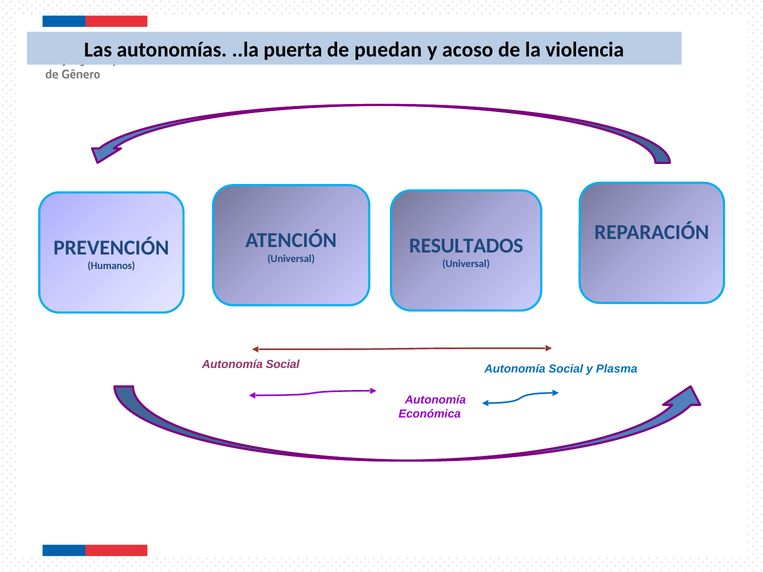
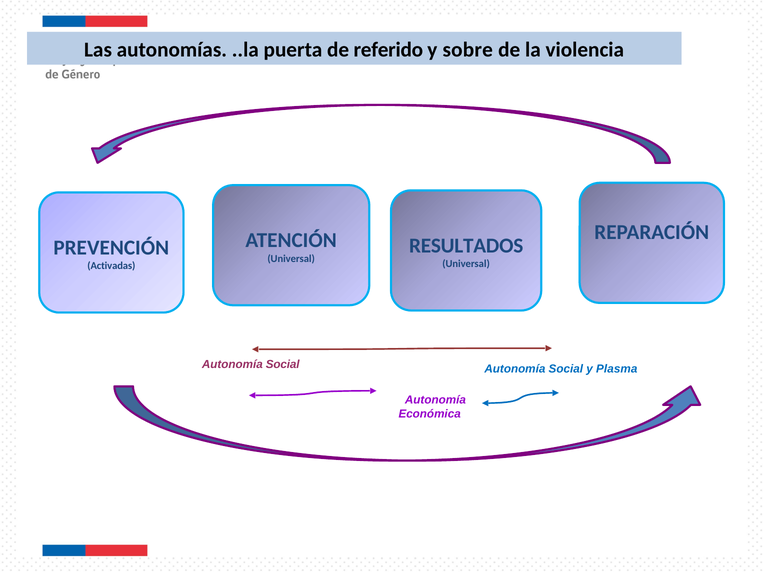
puedan: puedan -> referido (388, 50)
acoso: acoso -> sobre (468, 50)
Humanos: Humanos -> Activadas (111, 266)
